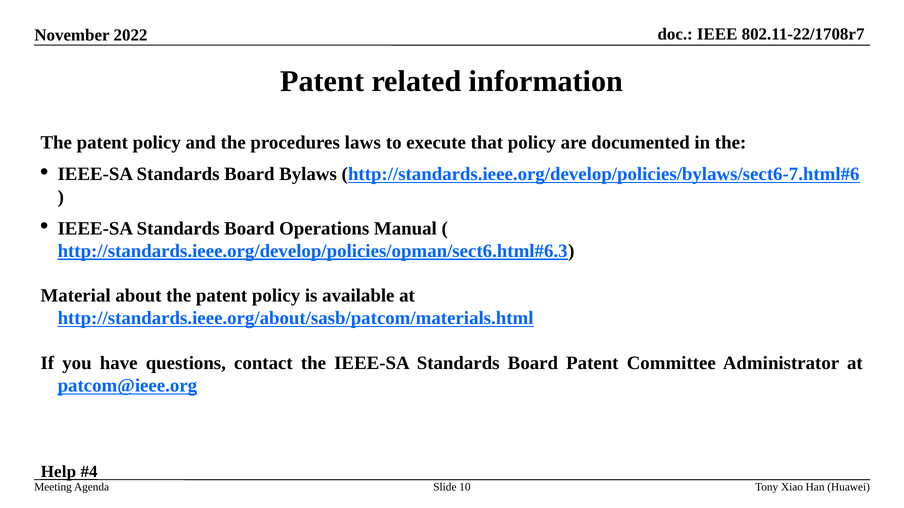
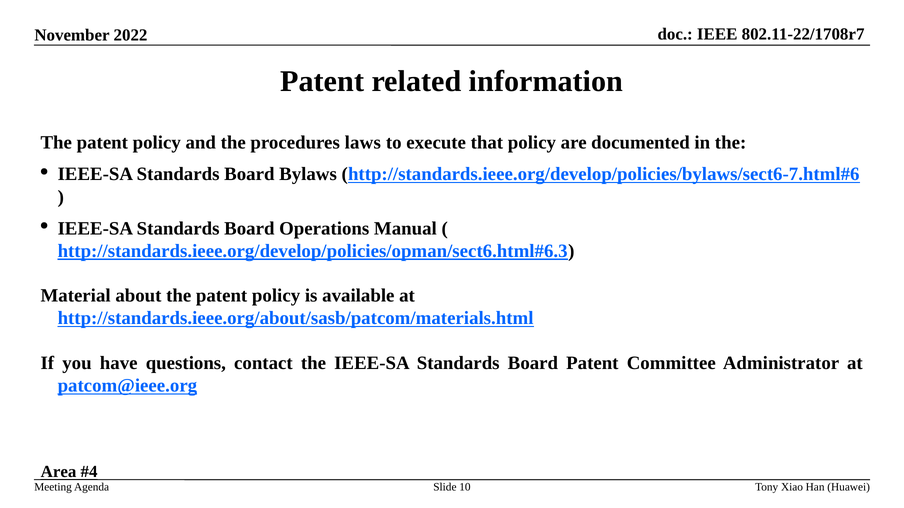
Help: Help -> Area (59, 472)
